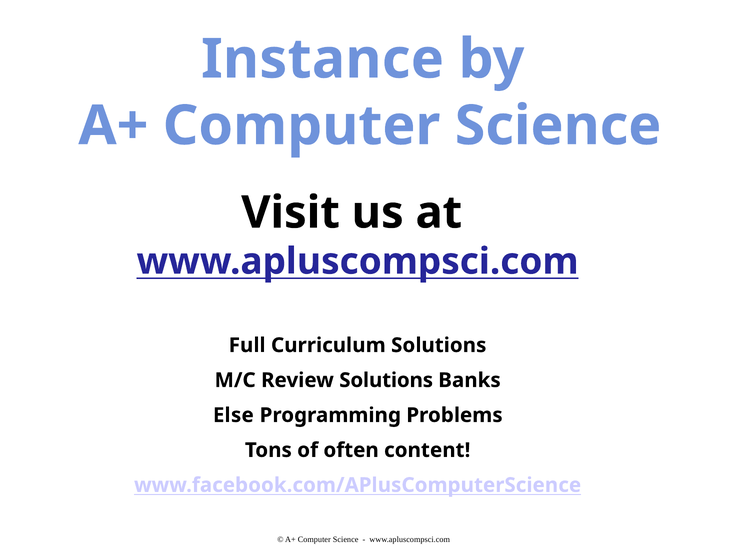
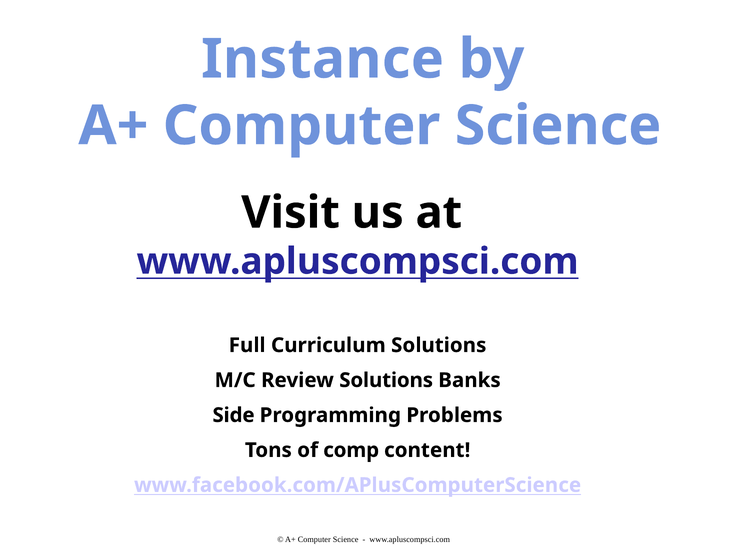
Else: Else -> Side (234, 415)
often: often -> comp (351, 450)
